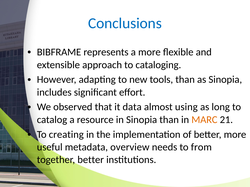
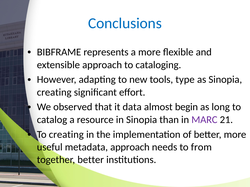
tools than: than -> type (185, 80)
includes: includes -> creating (54, 92)
using: using -> begin (186, 107)
MARC colour: orange -> purple (204, 120)
metadata overview: overview -> approach (130, 147)
